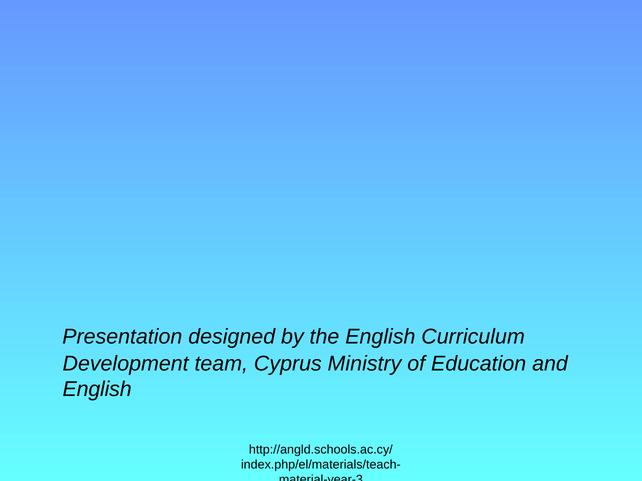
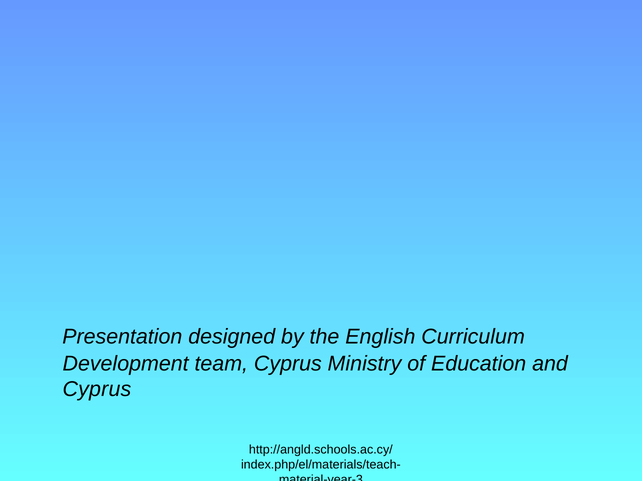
English: English -> Cyprus (97, 390)
